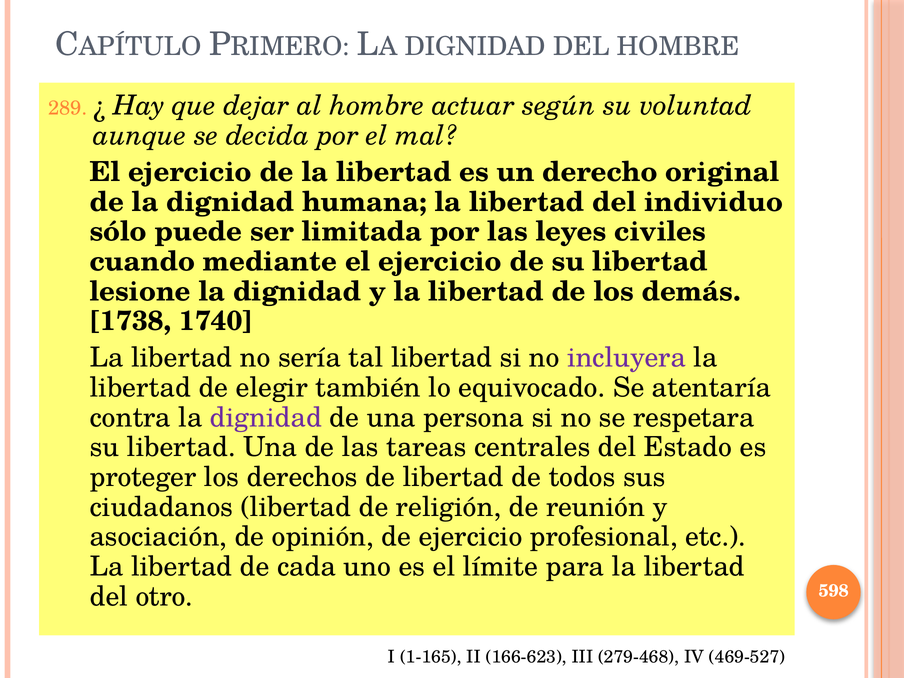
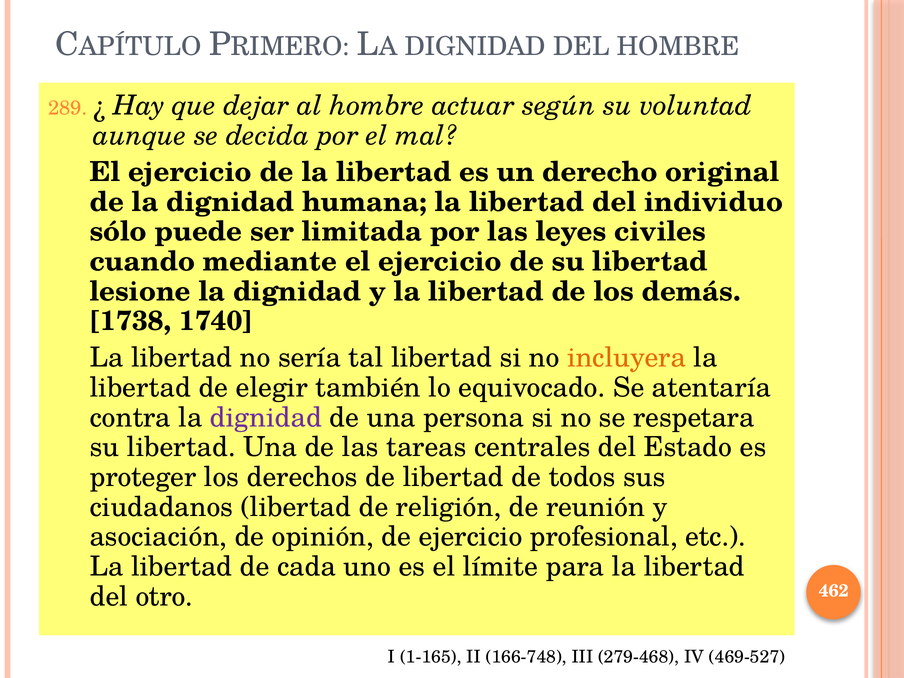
incluyera colour: purple -> orange (627, 358)
598: 598 -> 462 (834, 591)
166-623: 166-623 -> 166-748 (526, 657)
